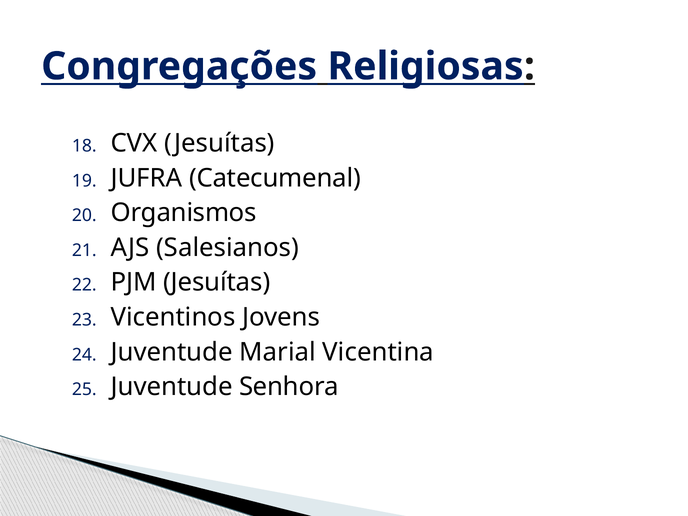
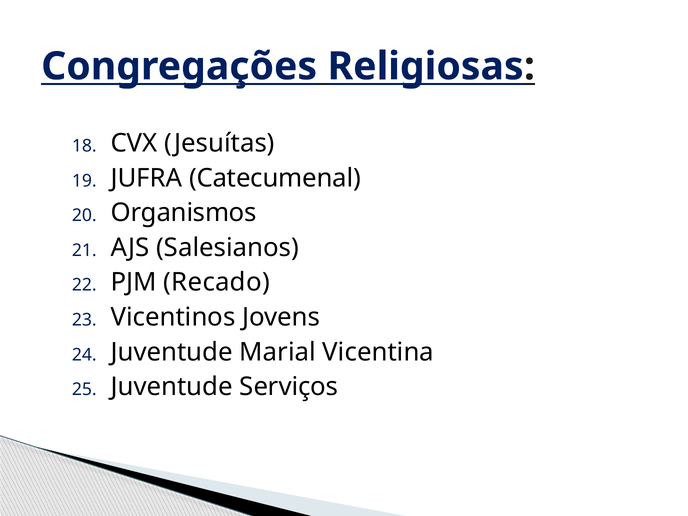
PJM Jesuítas: Jesuítas -> Recado (217, 282)
Senhora: Senhora -> Serviços (289, 387)
